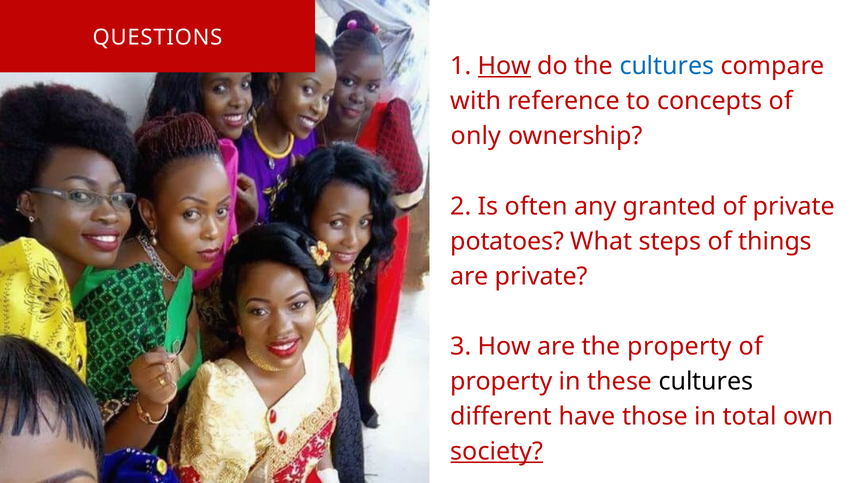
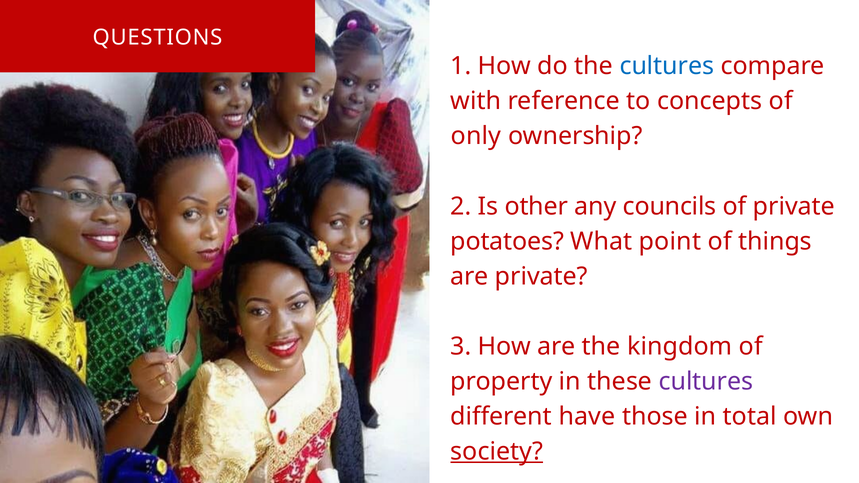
How underline: present -> none (504, 66)
often: often -> other (536, 206)
granted: granted -> councils (670, 206)
steps: steps -> point (670, 241)
the property: property -> kingdom (680, 347)
cultures colour: black -> purple (706, 382)
